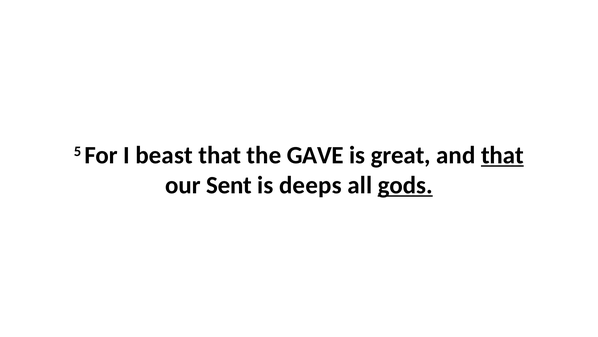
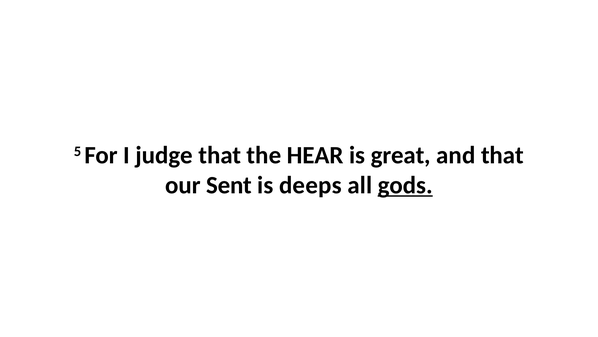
beast: beast -> judge (164, 155)
GAVE: GAVE -> HEAR (315, 155)
that underline: present -> none (502, 155)
